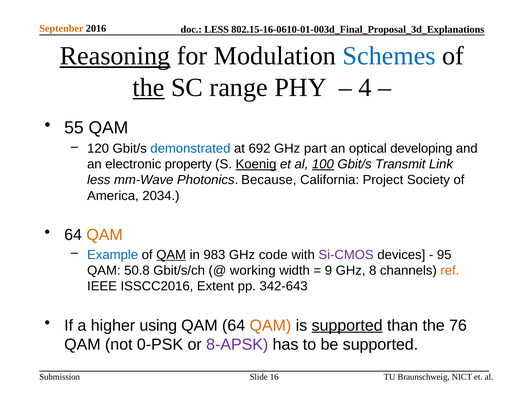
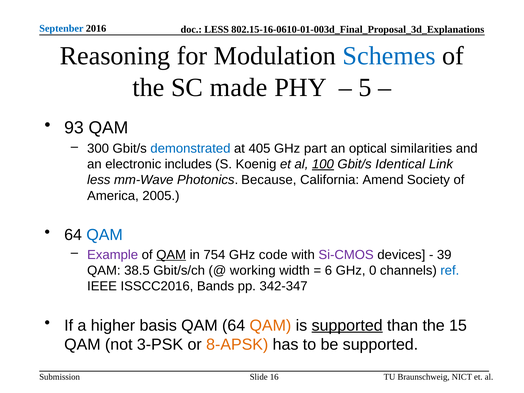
Septenber colour: orange -> blue (61, 29)
Reasoning underline: present -> none (115, 56)
the underline: present -> none (149, 87)
range: range -> made (239, 87)
4: 4 -> 5 (365, 87)
55: 55 -> 93 (74, 128)
120: 120 -> 300 (98, 149)
692: 692 -> 405 (260, 149)
developing: developing -> similarities (421, 149)
property: property -> includes (188, 164)
Koenig underline: present -> none (256, 164)
Transmit: Transmit -> Identical (400, 164)
Project: Project -> Amend (383, 180)
2034: 2034 -> 2005 (161, 196)
QAM colour: orange -> blue (105, 235)
Example colour: blue -> purple (113, 255)
983: 983 -> 754 (214, 255)
95: 95 -> 39 (444, 255)
50.8: 50.8 -> 38.5 (137, 270)
9: 9 -> 6 (328, 270)
8: 8 -> 0 (373, 270)
ref colour: orange -> blue (450, 270)
Extent: Extent -> Bands (216, 286)
342-643: 342-643 -> 342-347 (284, 286)
using: using -> basis (158, 325)
76: 76 -> 15 (458, 325)
0-PSK: 0-PSK -> 3-PSK (160, 345)
8-APSK colour: purple -> orange (237, 345)
